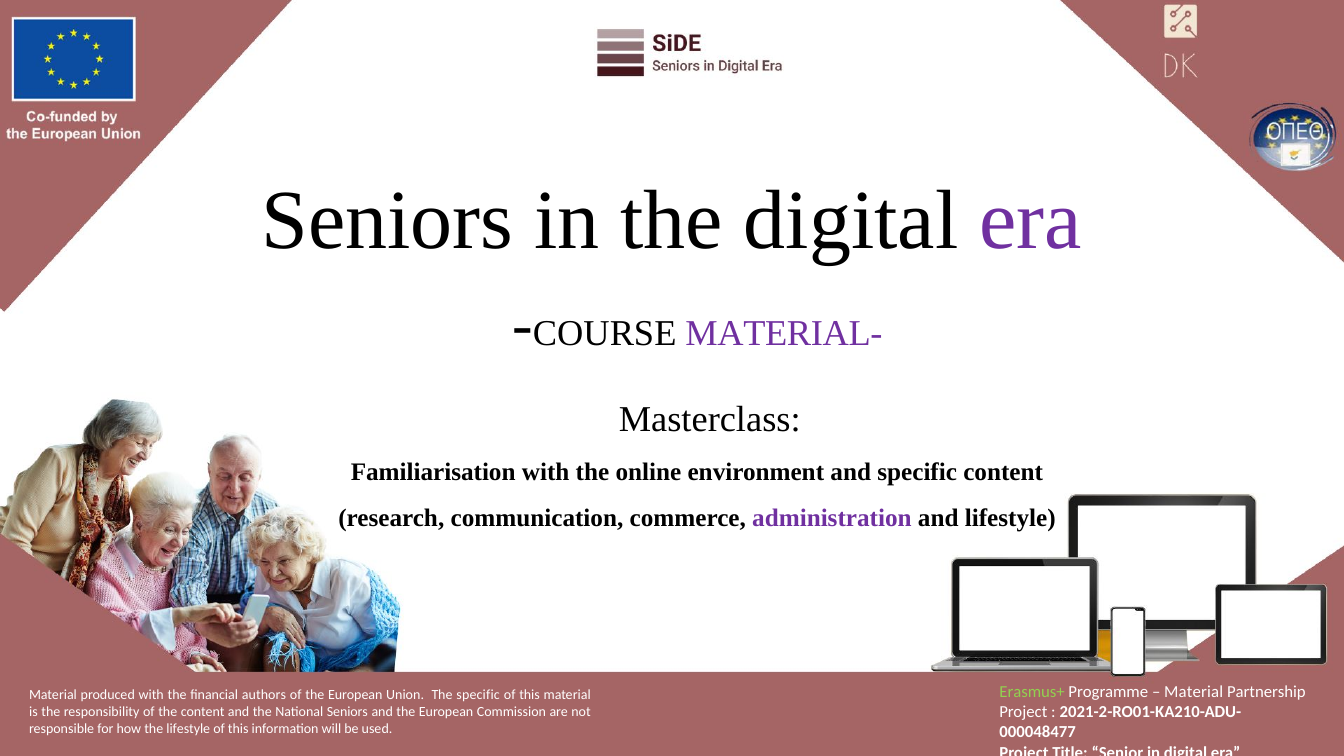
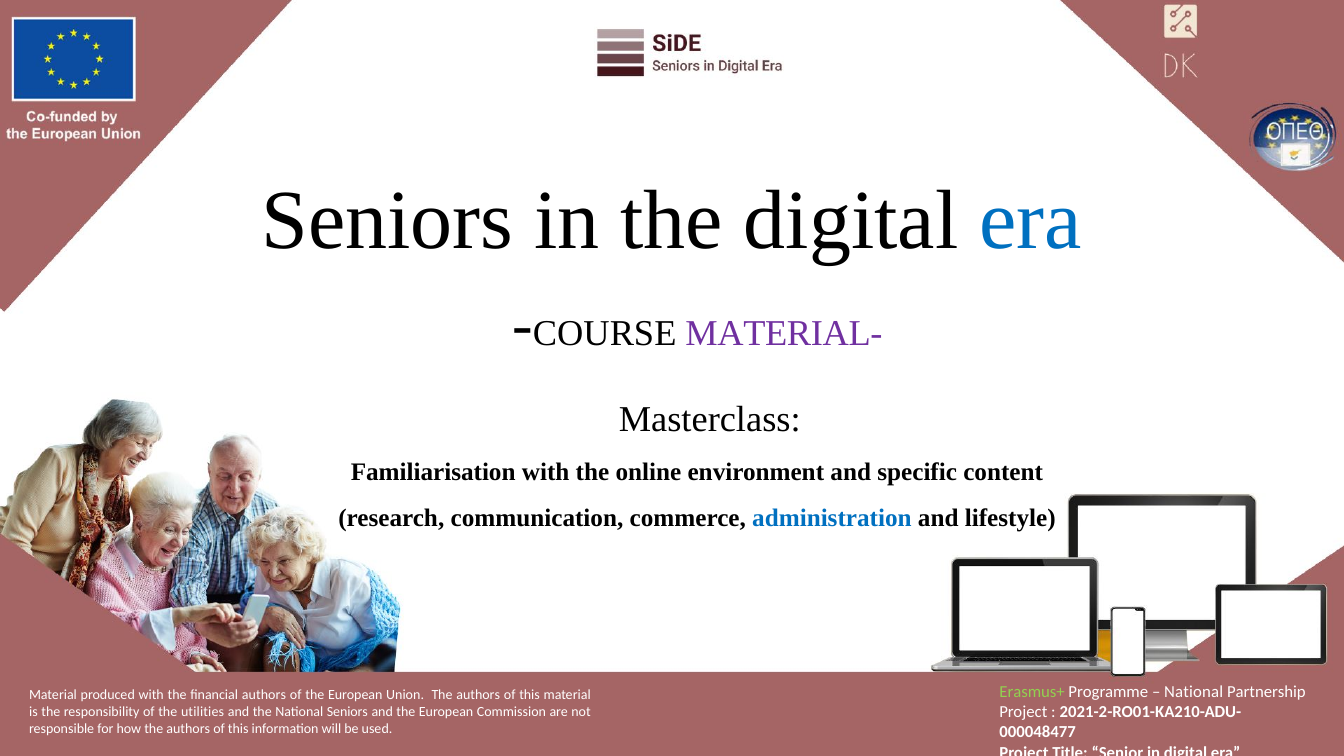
era colour: purple -> blue (1030, 221)
administration colour: purple -> blue (832, 518)
Material: Material -> National (1194, 692)
Union The specific: specific -> authors (478, 695)
the content: content -> utilities (203, 712)
how the lifestyle: lifestyle -> authors (188, 729)
